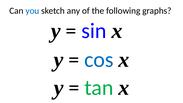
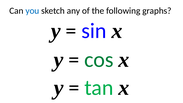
cos colour: blue -> green (99, 60)
